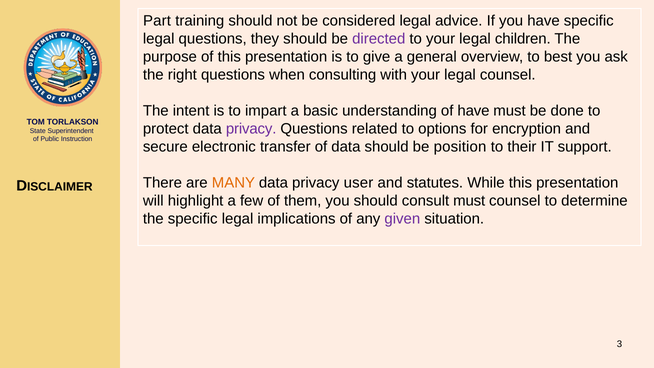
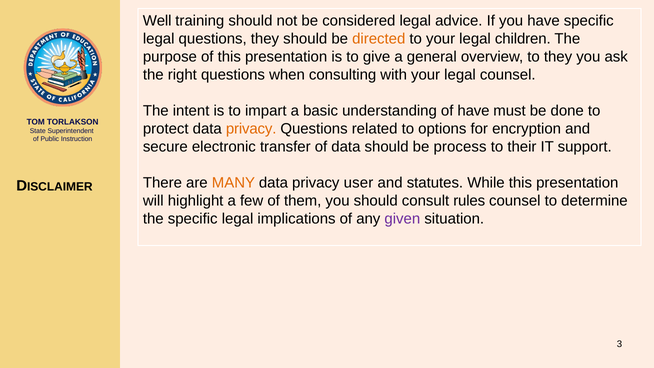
Part: Part -> Well (157, 21)
directed colour: purple -> orange (379, 39)
to best: best -> they (558, 57)
privacy colour: purple -> orange (251, 129)
position: position -> process (460, 147)
consult must: must -> rules (469, 201)
